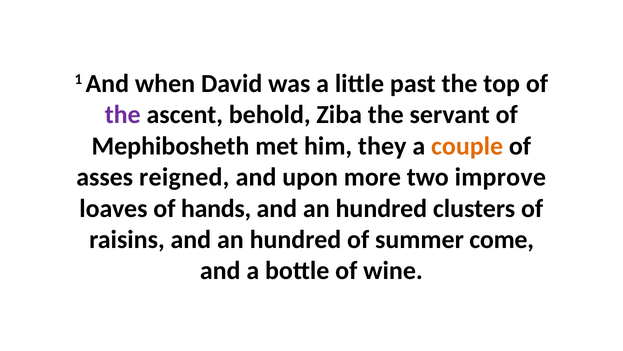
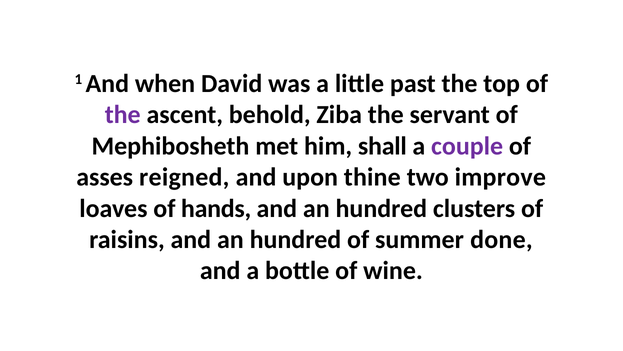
they: they -> shall (382, 146)
couple colour: orange -> purple (467, 146)
more: more -> thine (372, 177)
come: come -> done (501, 239)
